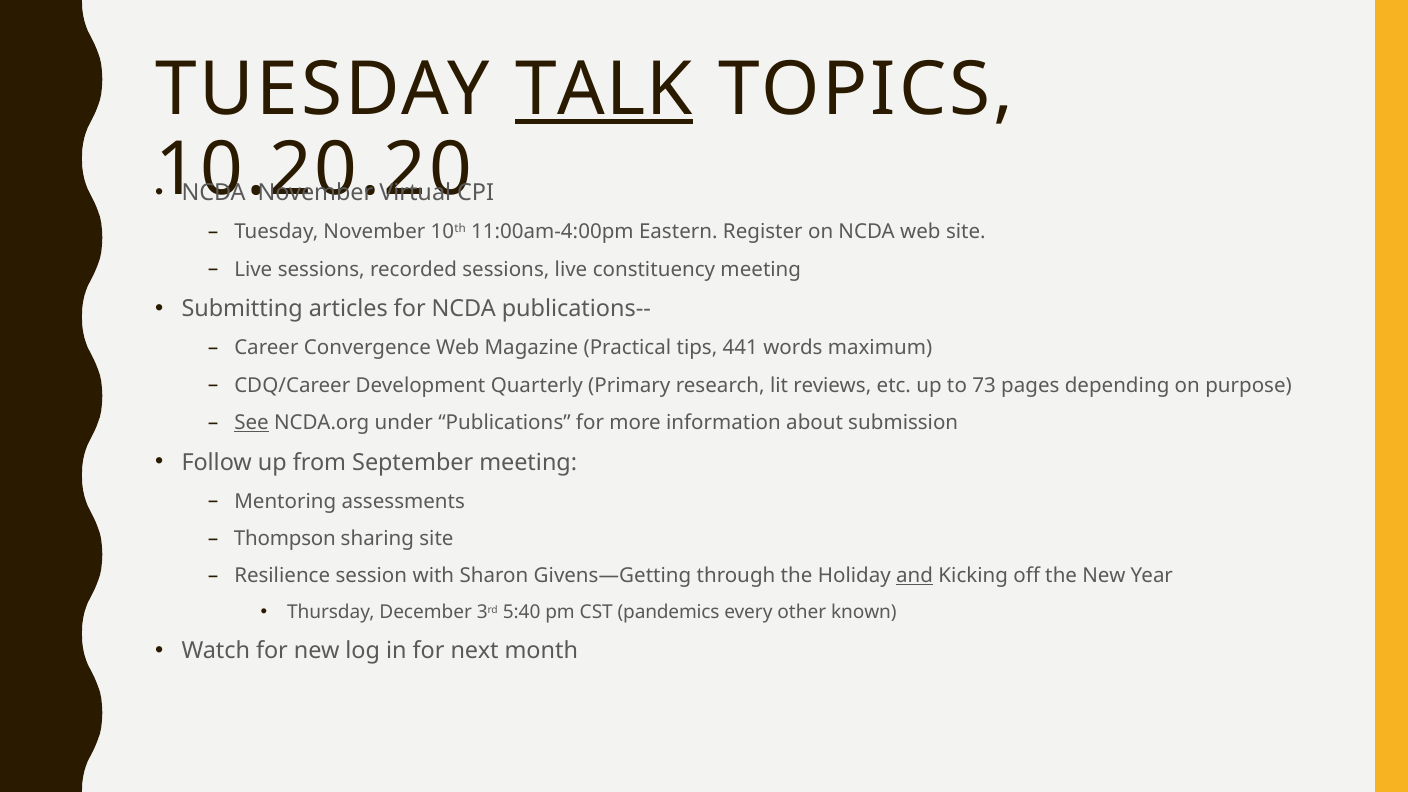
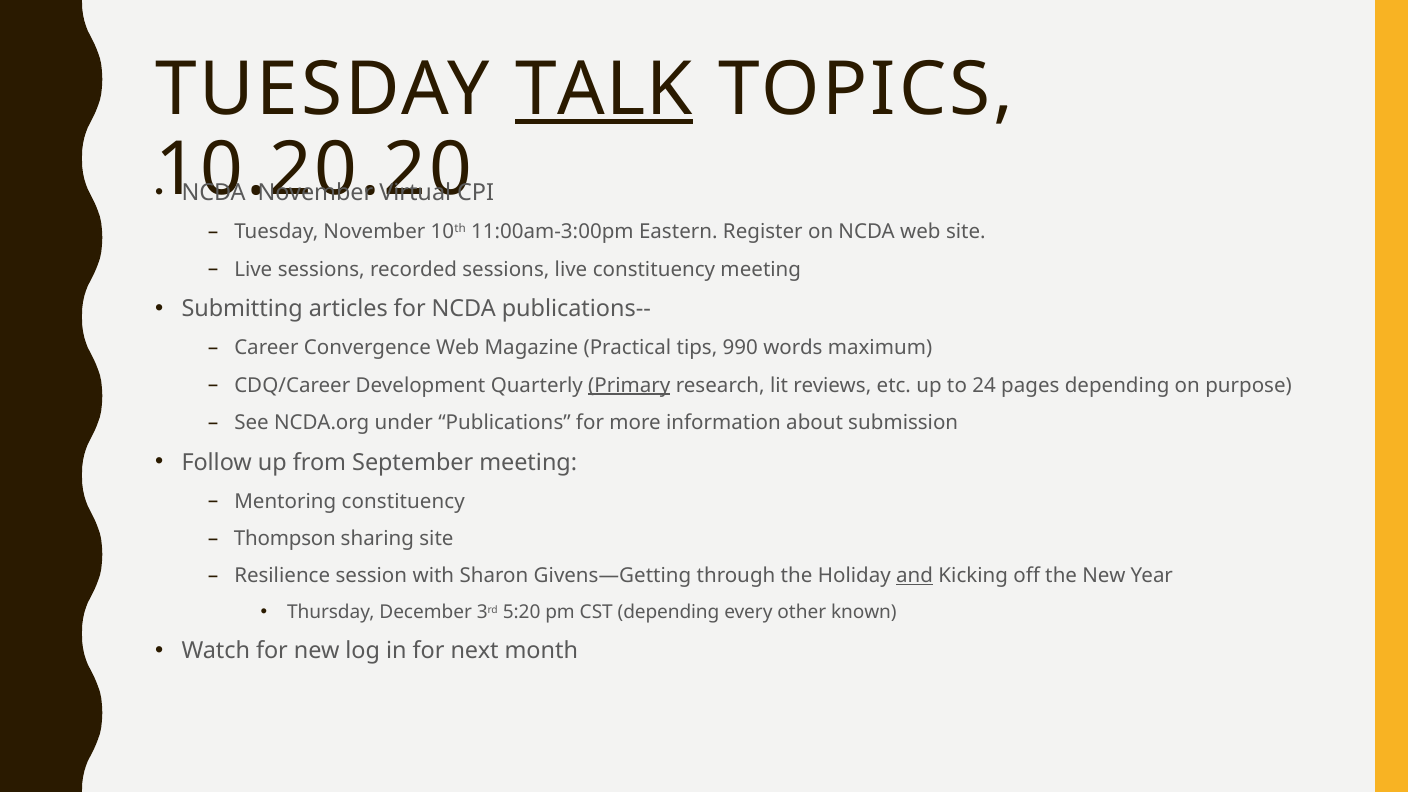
11:00am-4:00pm: 11:00am-4:00pm -> 11:00am-3:00pm (552, 232)
441: 441 -> 990 (740, 348)
Primary underline: none -> present (629, 385)
73: 73 -> 24 (984, 385)
See underline: present -> none (252, 423)
Mentoring assessments: assessments -> constituency (403, 501)
5:40: 5:40 -> 5:20 (522, 612)
CST pandemics: pandemics -> depending (669, 612)
